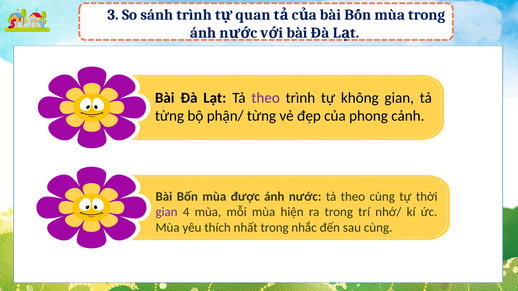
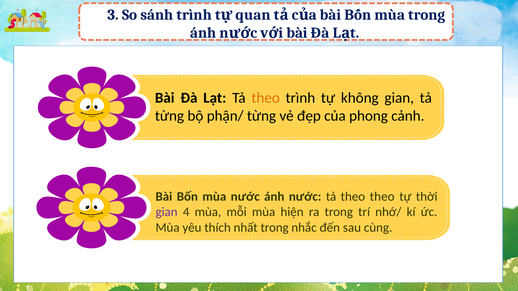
theo colour: purple -> orange (266, 98)
mùa được: được -> nước (245, 197)
theo cùng: cùng -> theo (382, 197)
